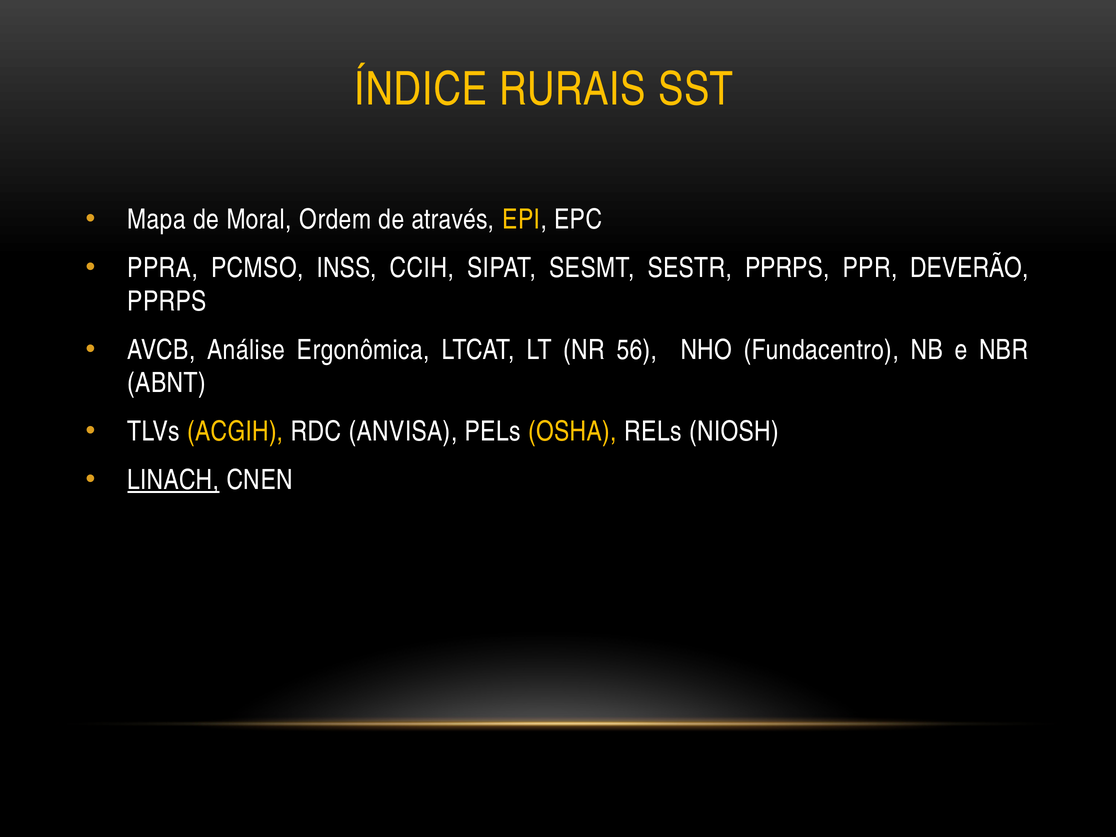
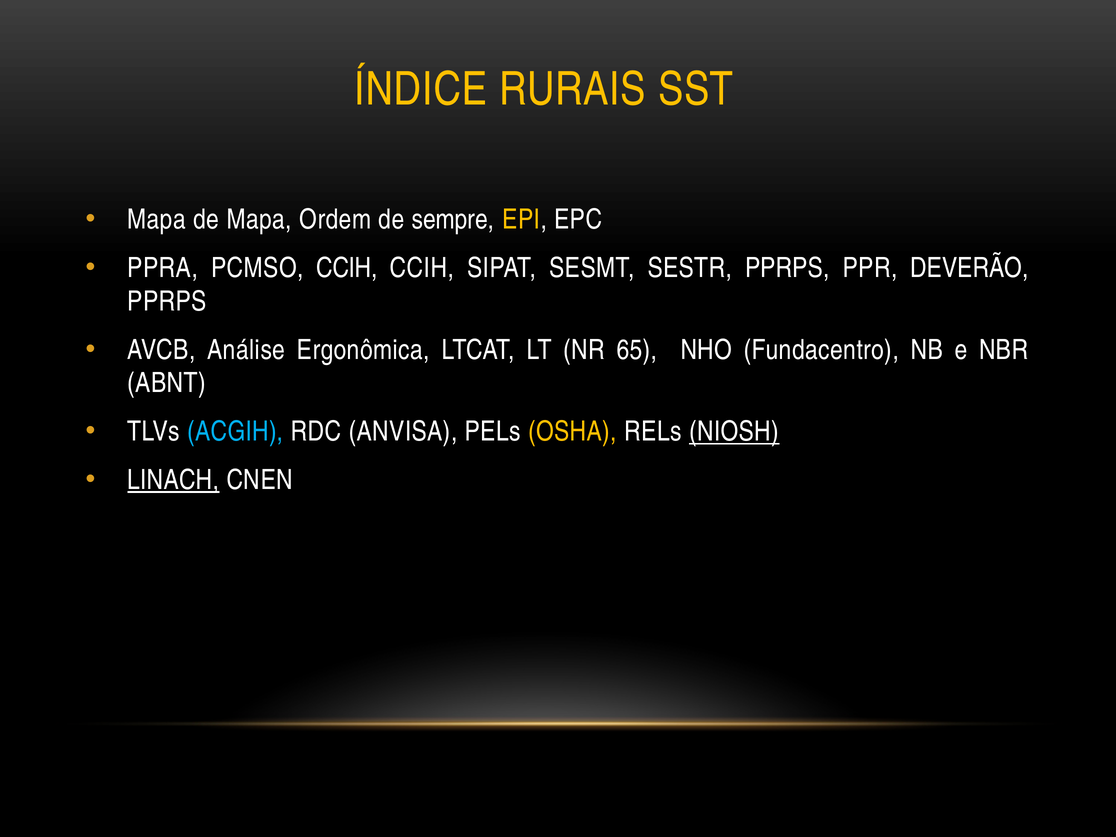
de Moral: Moral -> Mapa (259, 220)
através: através -> sempre (453, 220)
PCMSO INSS: INSS -> CCIH (347, 268)
56: 56 -> 65 (637, 350)
ACGIH colour: yellow -> light blue (235, 432)
NIOSH underline: none -> present (734, 432)
